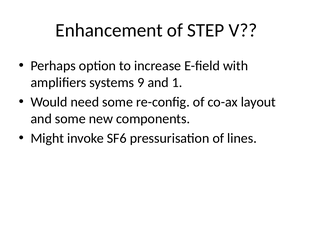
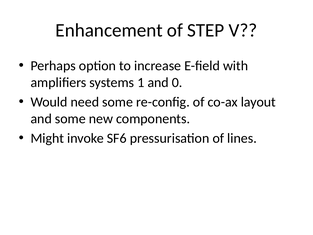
9: 9 -> 1 (141, 82)
1: 1 -> 0 (177, 82)
